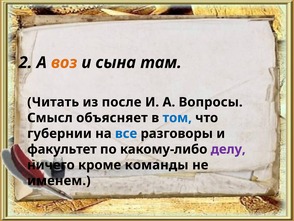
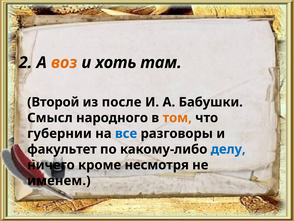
сына: сына -> хоть (116, 62)
Читать: Читать -> Второй (53, 102)
Вопросы: Вопросы -> Бабушки (211, 102)
объясняет: объясняет -> народного (112, 118)
том colour: blue -> orange (177, 118)
делу colour: purple -> blue (228, 149)
команды: команды -> несмотря (157, 165)
